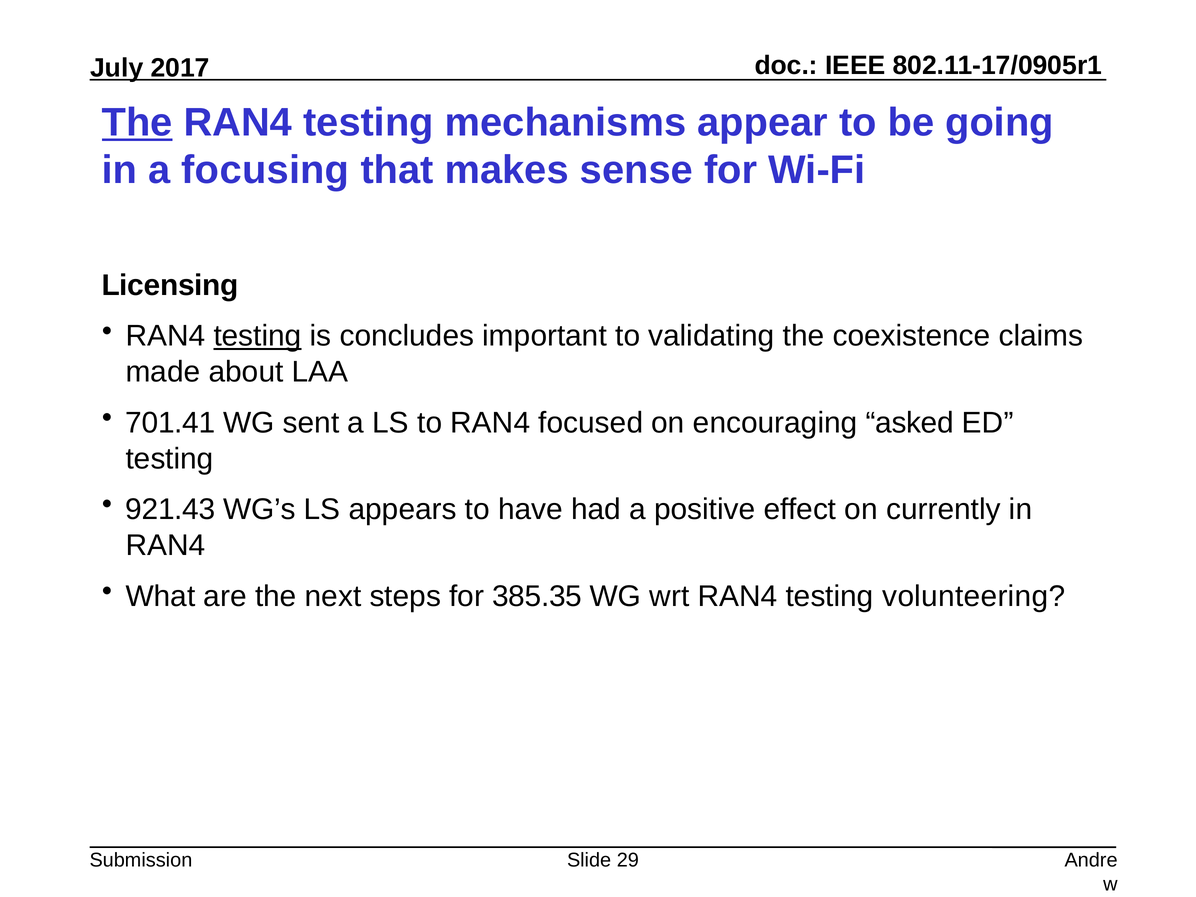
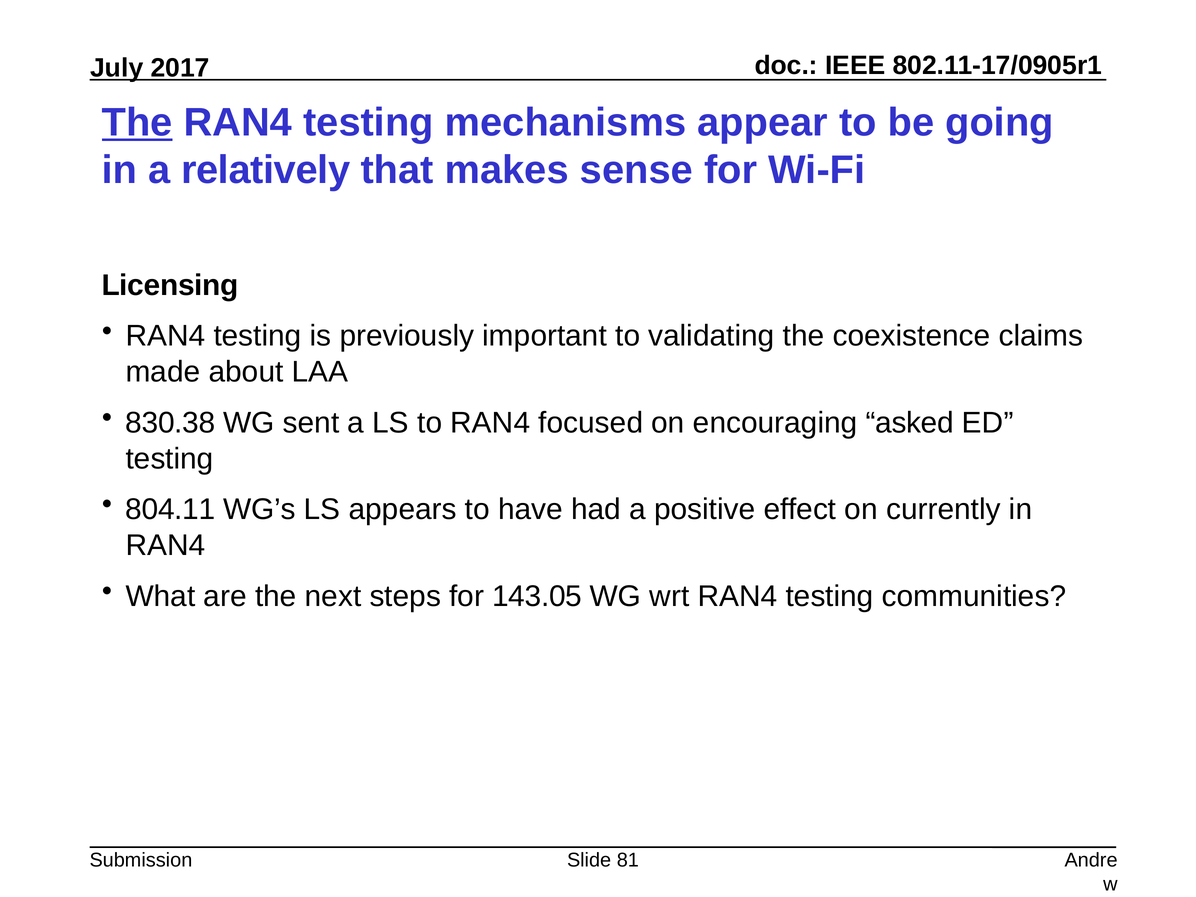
focusing: focusing -> relatively (266, 170)
testing underline: present -> none (258, 336)
concludes: concludes -> previously (407, 336)
701.41: 701.41 -> 830.38 (170, 423)
921.43: 921.43 -> 804.11 (170, 509)
385.35: 385.35 -> 143.05 (537, 596)
volunteering: volunteering -> communities (974, 596)
29: 29 -> 81 (628, 860)
